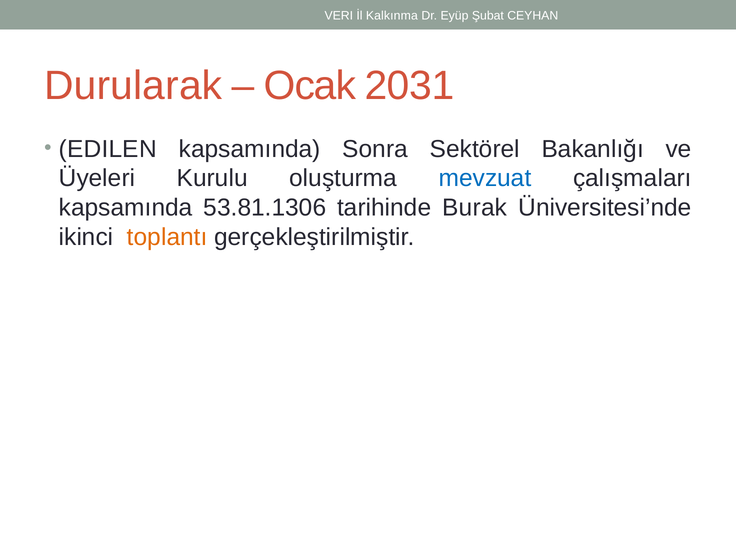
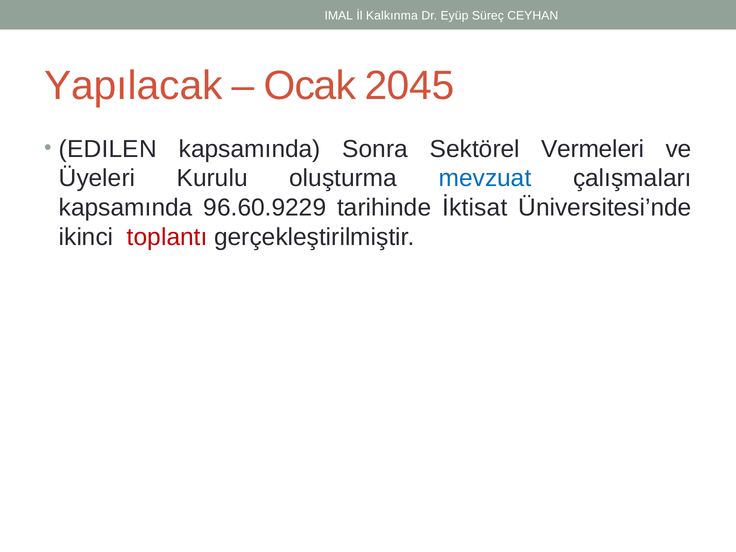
VERI: VERI -> IMAL (339, 16)
Şubat: Şubat -> Süreç (488, 16)
Durularak: Durularak -> Yapılacak (133, 86)
2031: 2031 -> 2045 (409, 86)
Bakanlığı: Bakanlığı -> Vermeleri (593, 149)
53.81.1306: 53.81.1306 -> 96.60.9229 (265, 208)
Burak: Burak -> İktisat (475, 208)
toplantı colour: orange -> red (167, 237)
